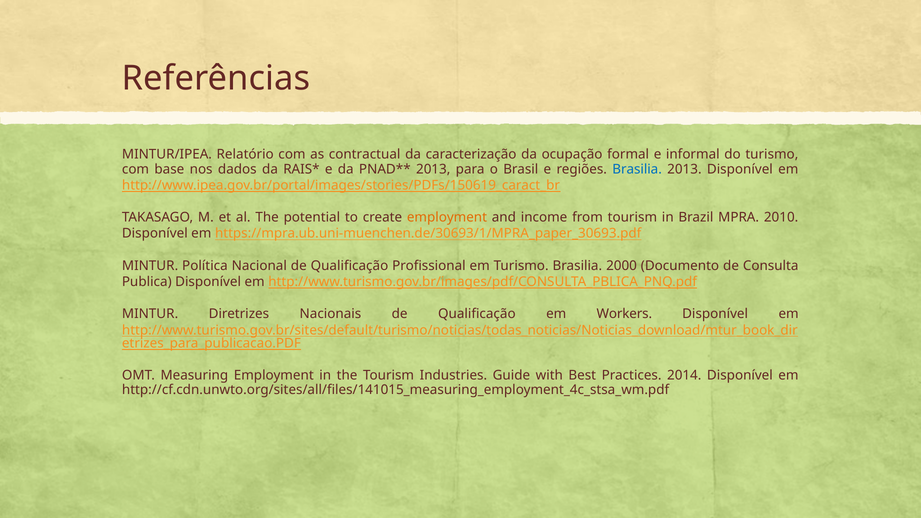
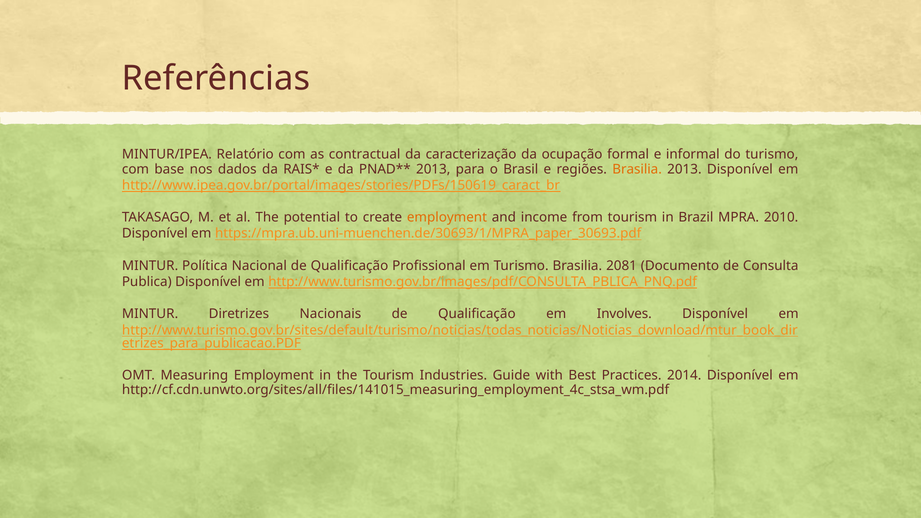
Brasilia colour: blue -> orange (637, 169)
2000: 2000 -> 2081 (622, 266)
Workers: Workers -> Involves (624, 314)
